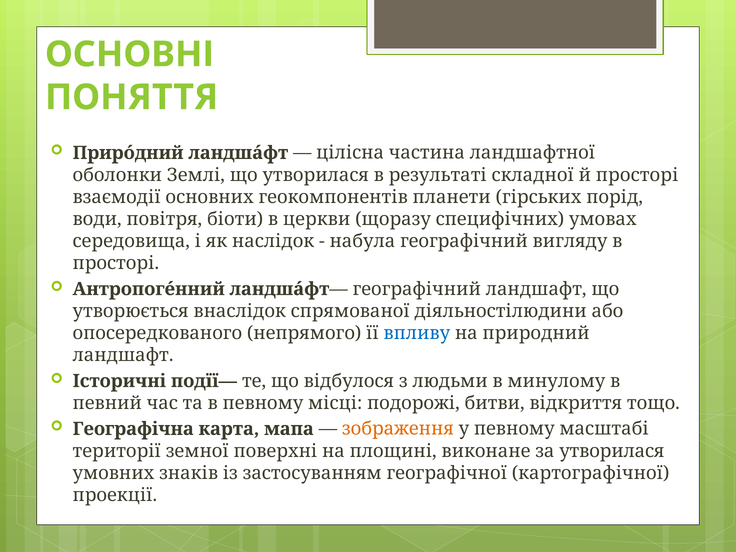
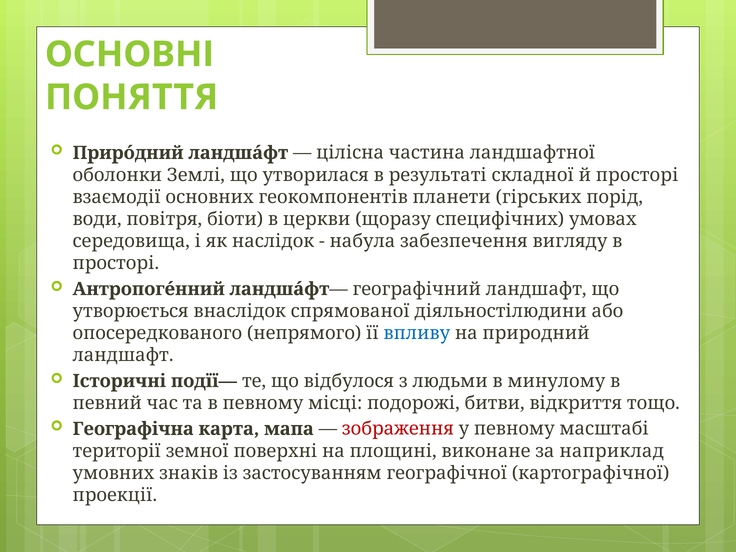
набула географічний: географічний -> забезпечення (464, 241)
зображення colour: orange -> red (398, 429)
за утворилася: утворилася -> наприклад (612, 451)
